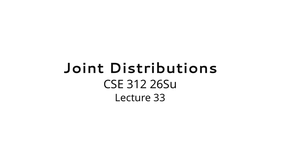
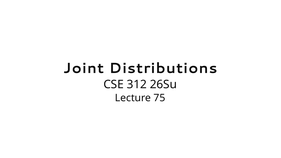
33: 33 -> 75 (159, 98)
